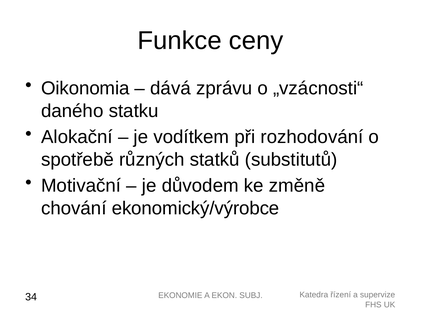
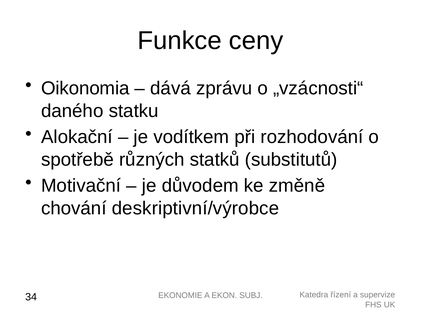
ekonomický/výrobce: ekonomický/výrobce -> deskriptivní/výrobce (195, 208)
